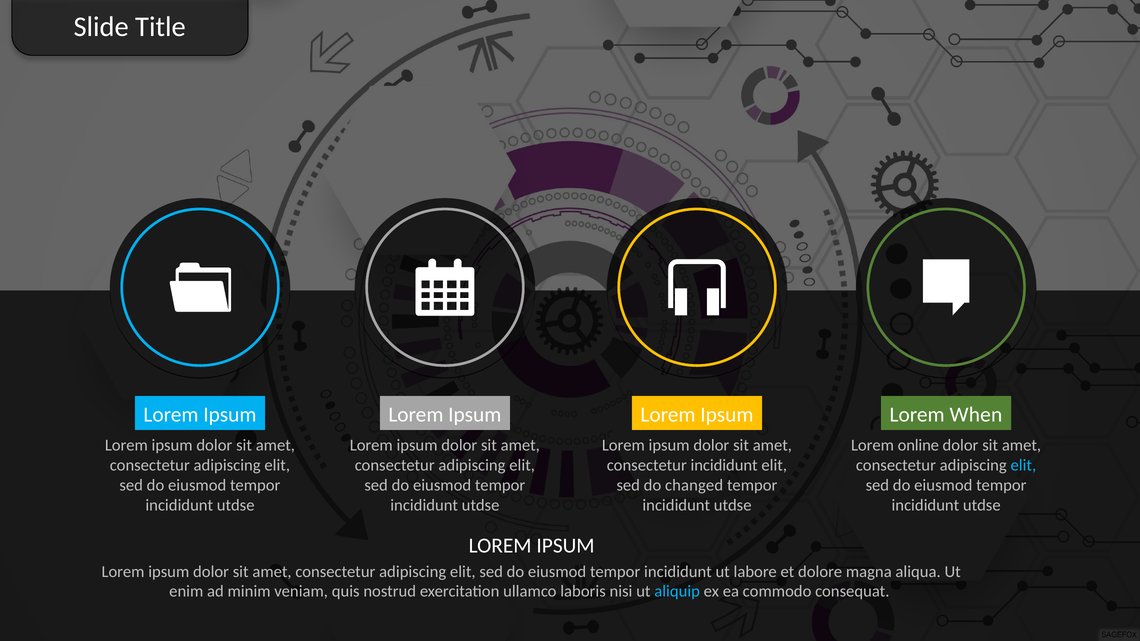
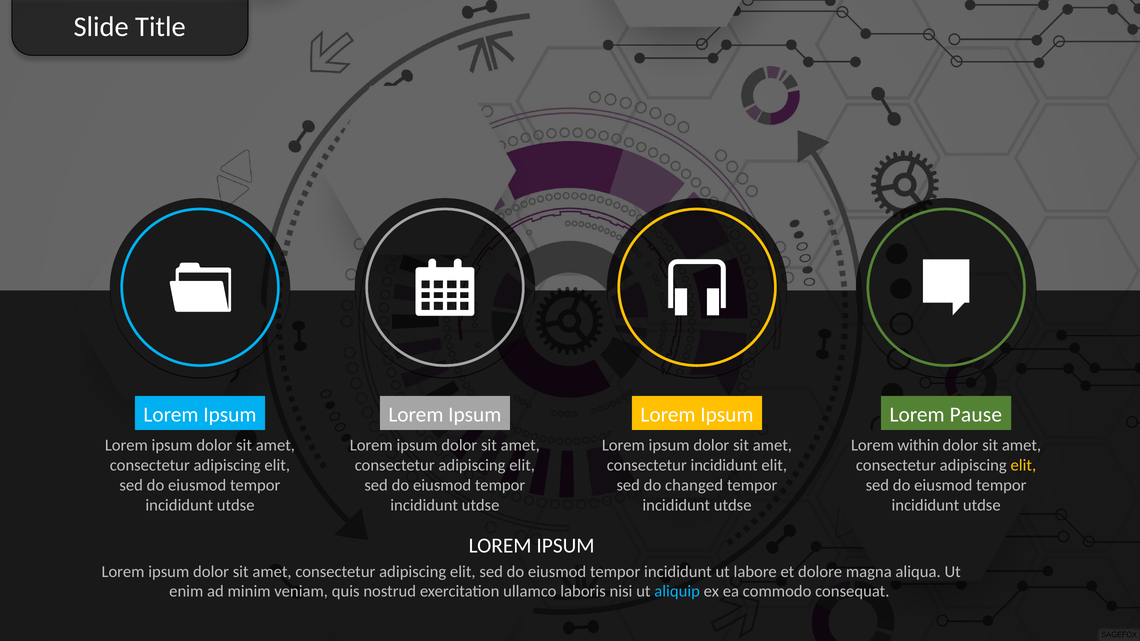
When: When -> Pause (976, 415)
online: online -> within (918, 445)
elit colour: light blue -> yellow (1023, 465)
